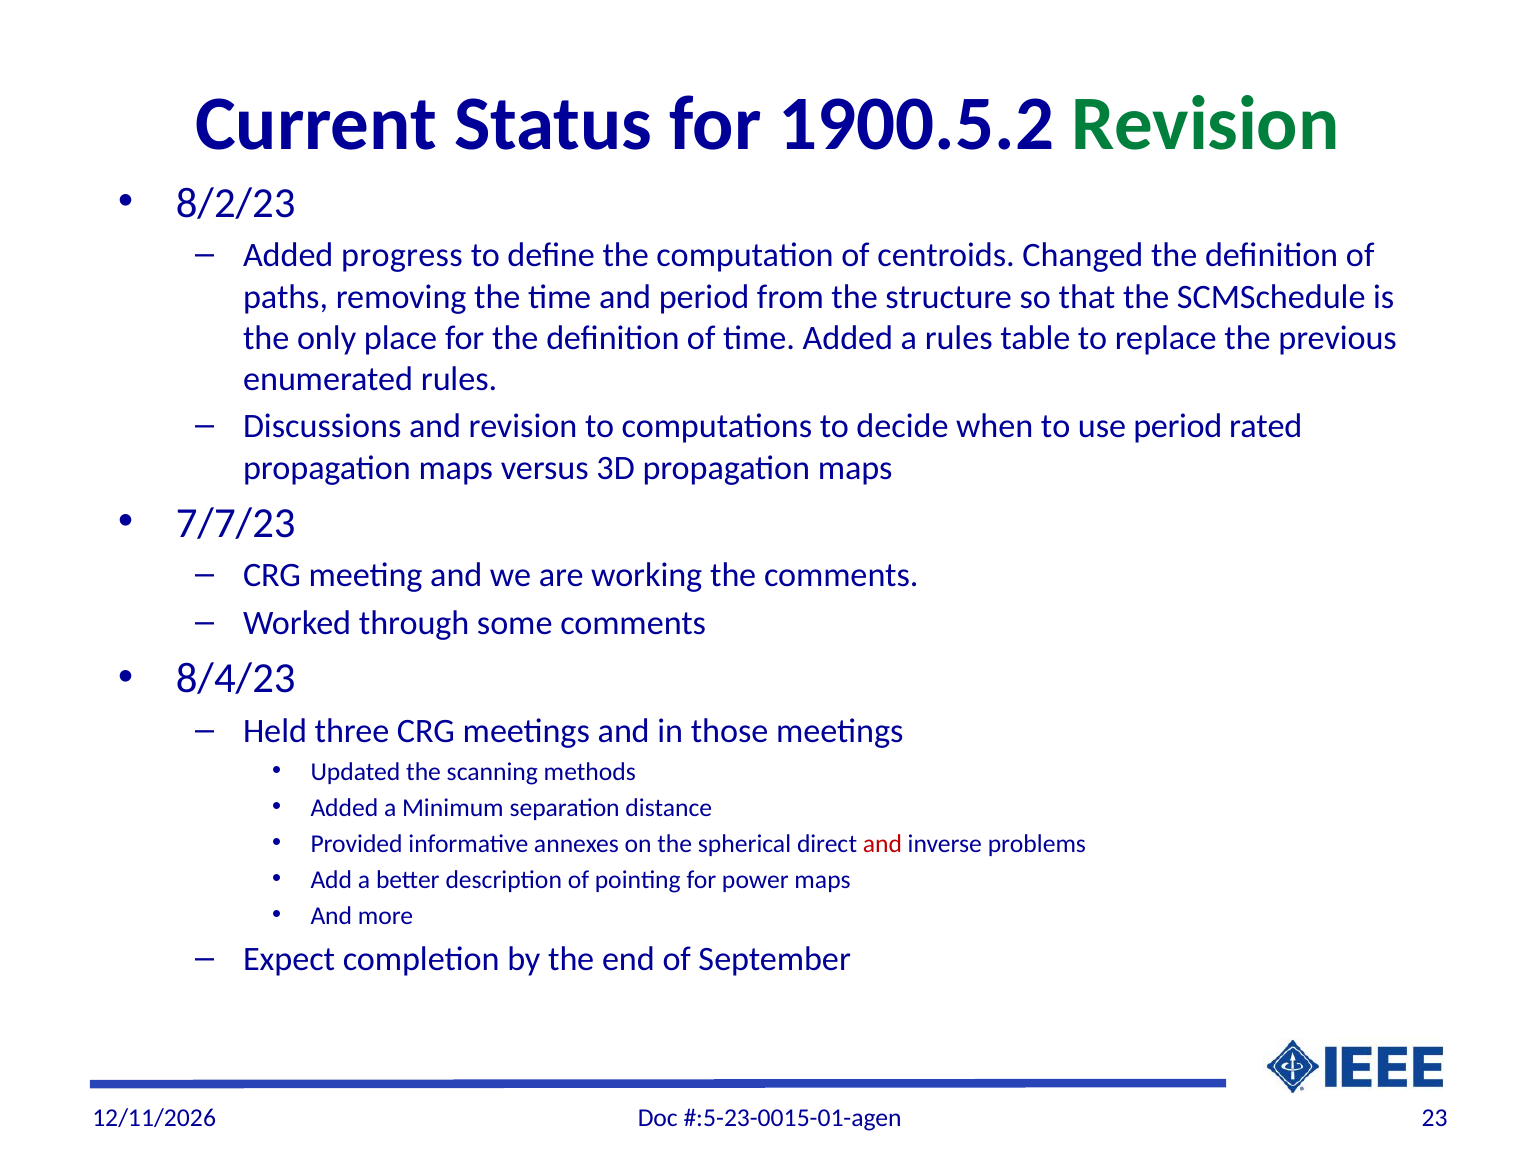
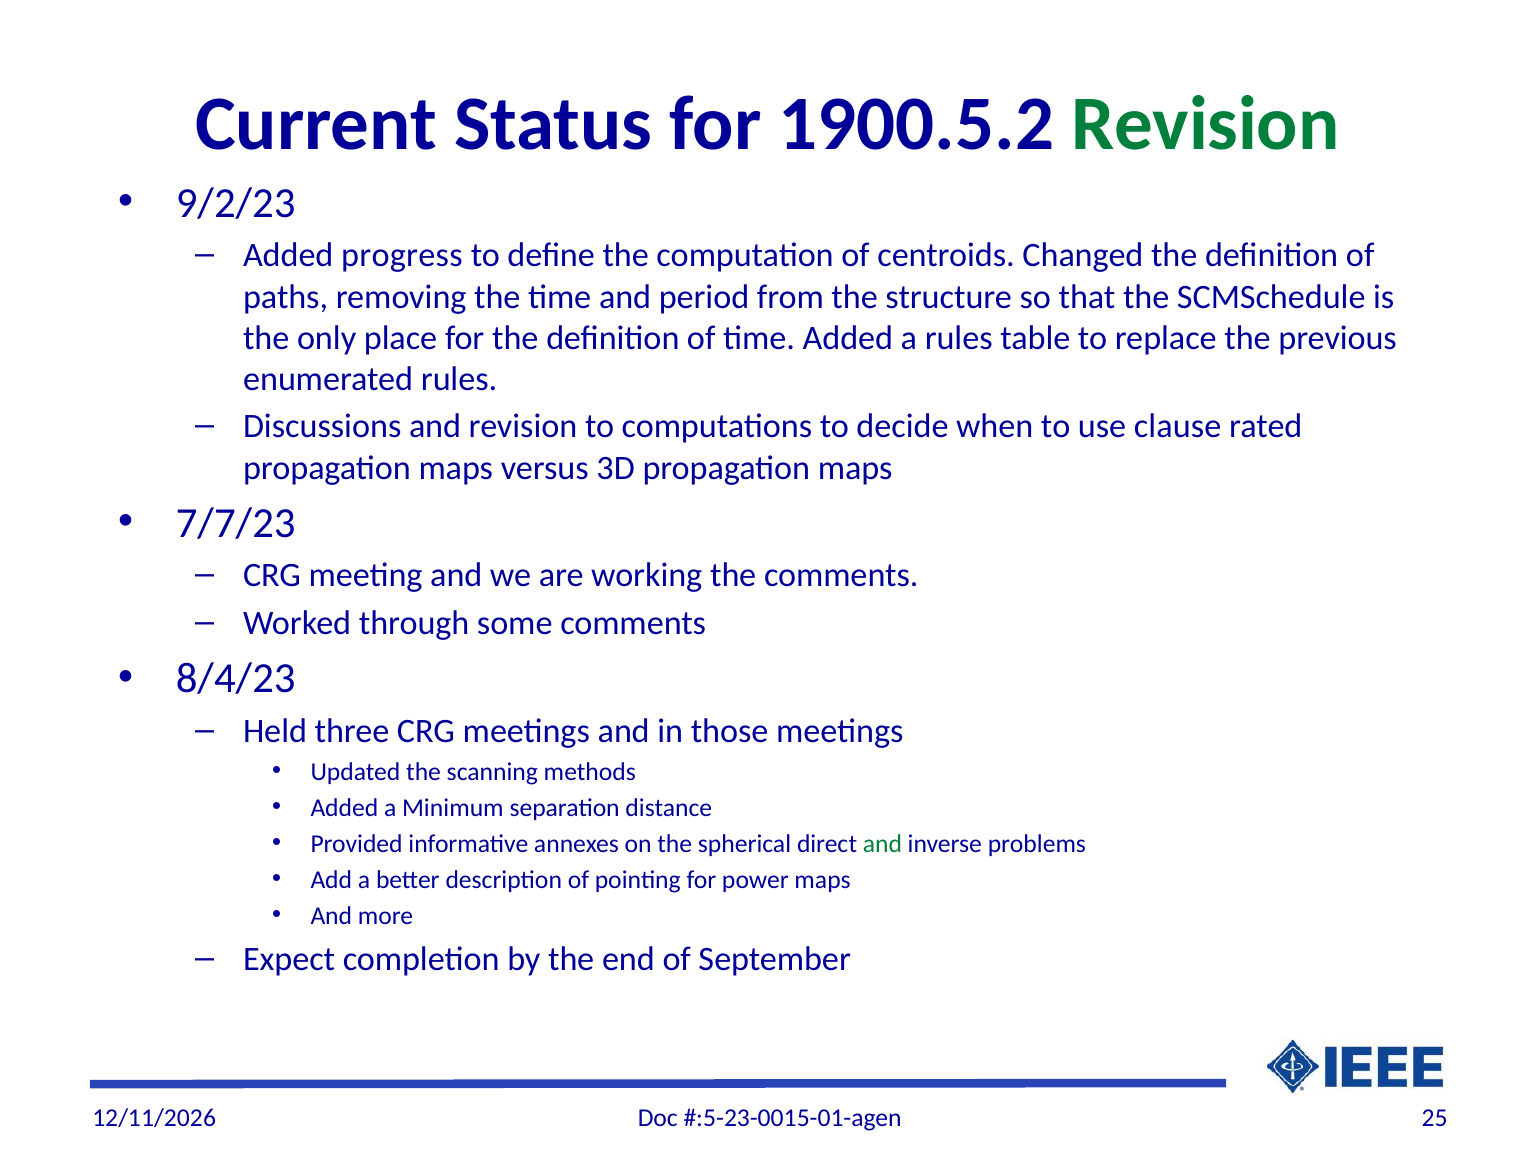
8/2/23: 8/2/23 -> 9/2/23 (236, 203)
use period: period -> clause (1178, 427)
and colour: red -> green (882, 844)
23: 23 -> 25 (1435, 1118)
